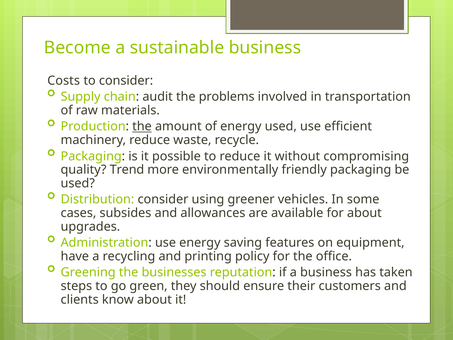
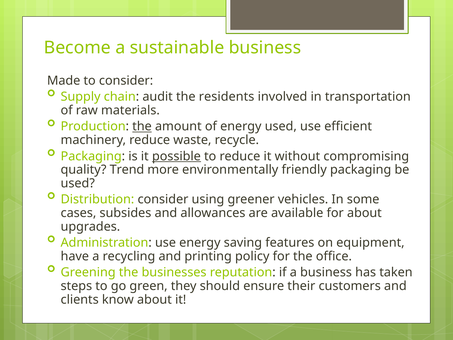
Costs: Costs -> Made (64, 81)
problems: problems -> residents (227, 97)
possible underline: none -> present (176, 156)
